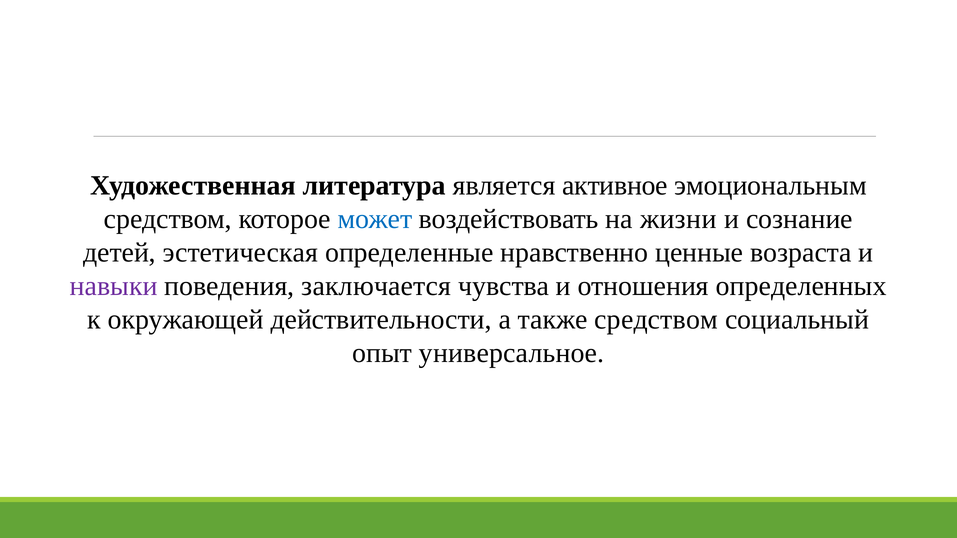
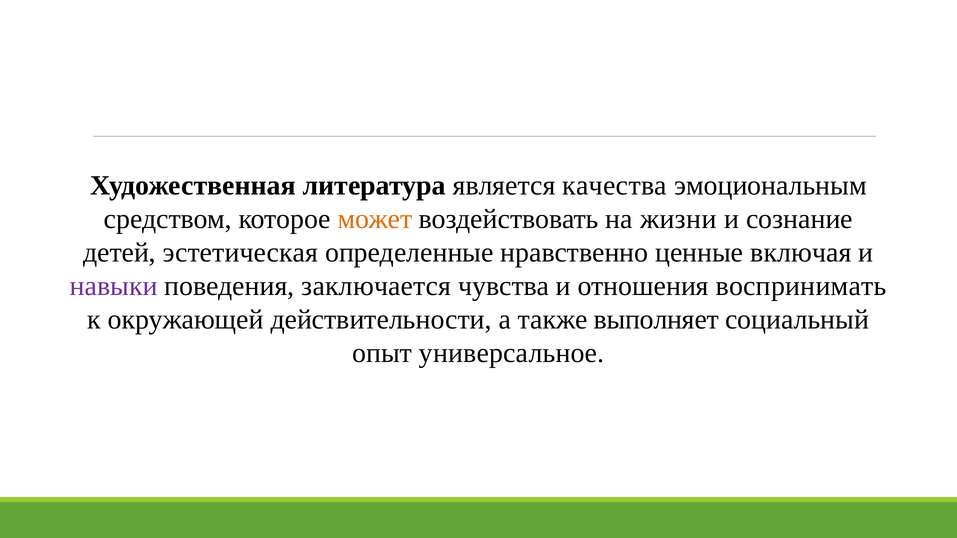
активное: активное -> качества (615, 186)
может colour: blue -> orange (375, 219)
возраста: возраста -> включая (801, 253)
определенных: определенных -> воспринимать (801, 286)
также средством: средством -> выполняет (656, 320)
